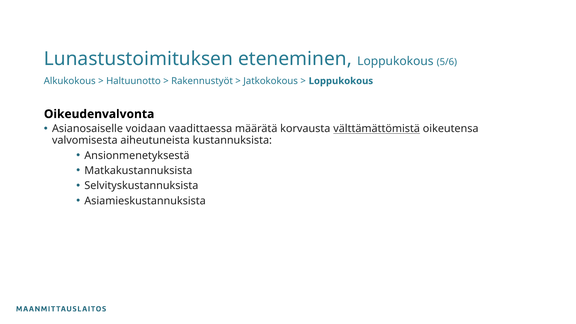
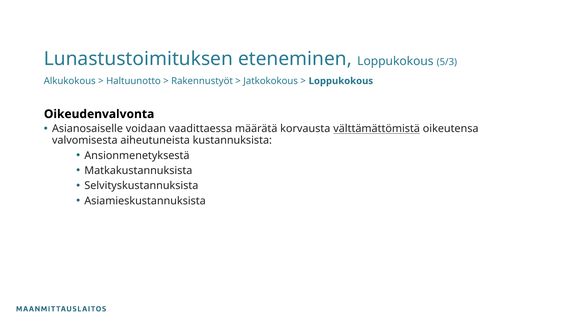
5/6: 5/6 -> 5/3 (447, 62)
